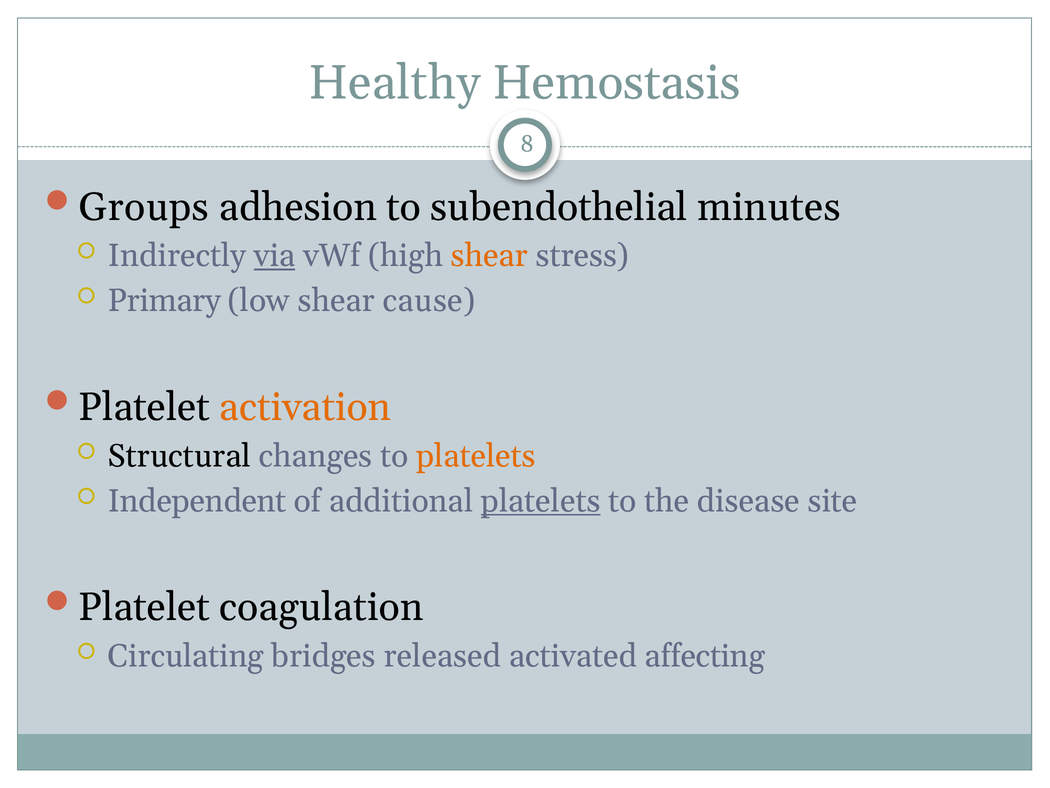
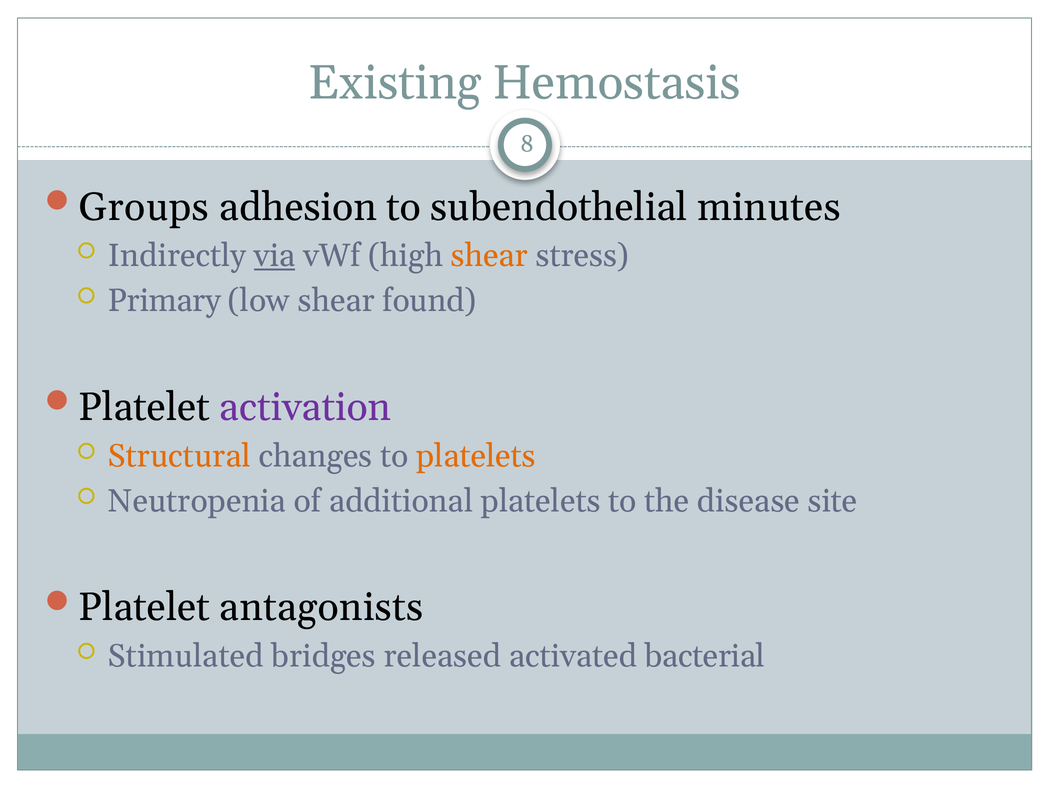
Healthy: Healthy -> Existing (395, 83)
cause: cause -> found (429, 301)
activation colour: orange -> purple (305, 407)
Structural colour: black -> orange (179, 456)
Independent: Independent -> Neutropenia (197, 501)
platelets underline: present -> none (541, 501)
coagulation: coagulation -> antagonists (321, 607)
Circulating: Circulating -> Stimulated (186, 656)
affecting: affecting -> bacterial (705, 656)
